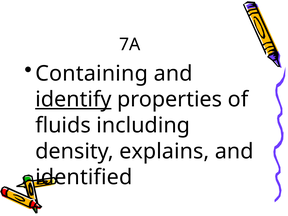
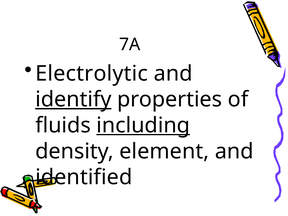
Containing: Containing -> Electrolytic (92, 74)
including underline: none -> present (143, 125)
explains: explains -> element (164, 151)
